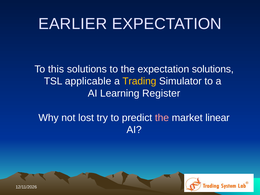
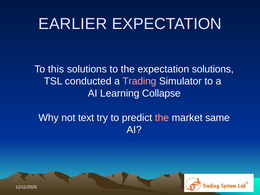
applicable: applicable -> conducted (88, 81)
Trading colour: yellow -> pink (139, 81)
Register: Register -> Collapse (161, 93)
lost: lost -> text (86, 118)
linear: linear -> same (217, 118)
